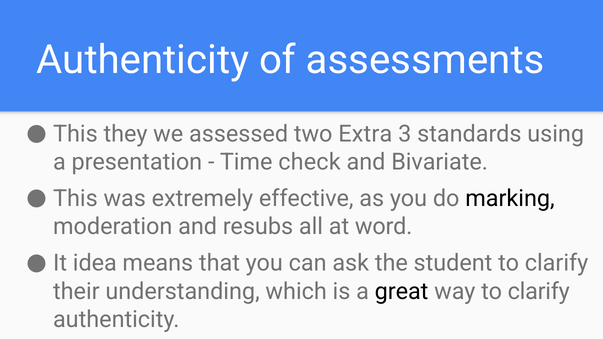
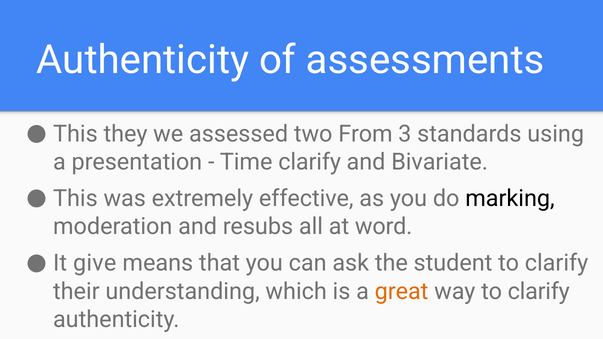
Extra: Extra -> From (365, 134)
Time check: check -> clarify (310, 162)
idea: idea -> give (95, 263)
great colour: black -> orange (402, 292)
